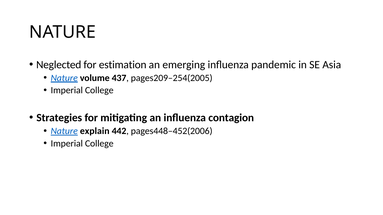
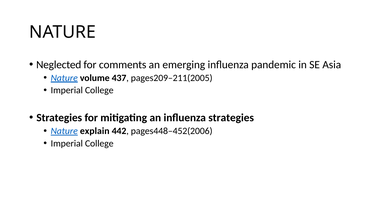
estimation: estimation -> comments (123, 65)
pages209–254(2005: pages209–254(2005 -> pages209–211(2005 (172, 78)
influenza contagion: contagion -> strategies (231, 118)
